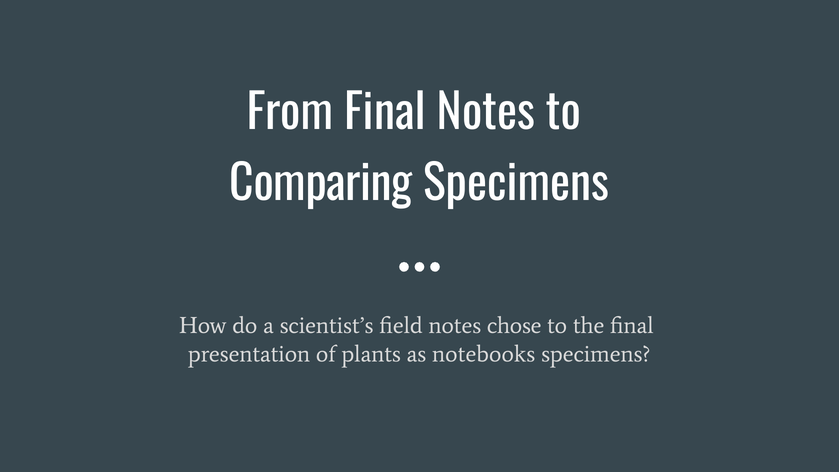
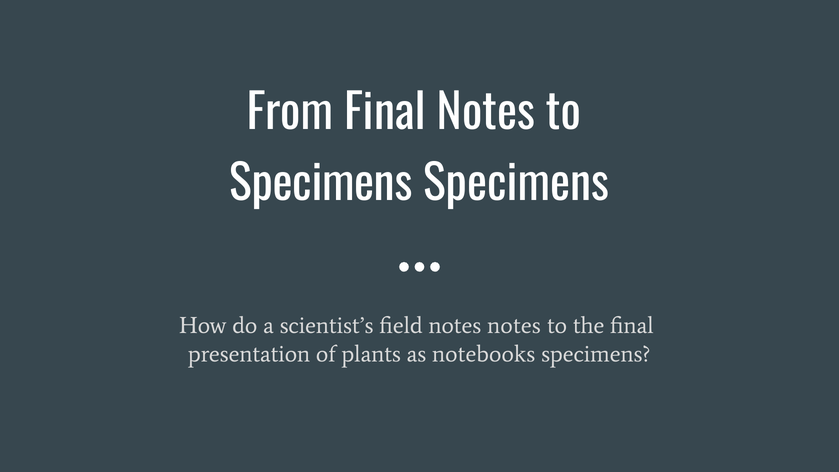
Comparing: Comparing -> Specimens (321, 184)
notes chose: chose -> notes (514, 326)
